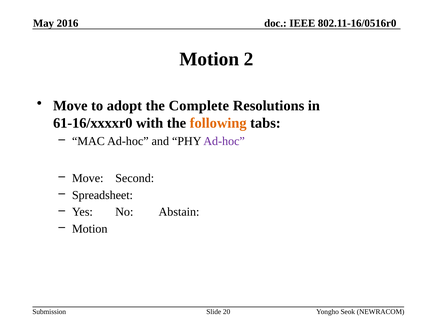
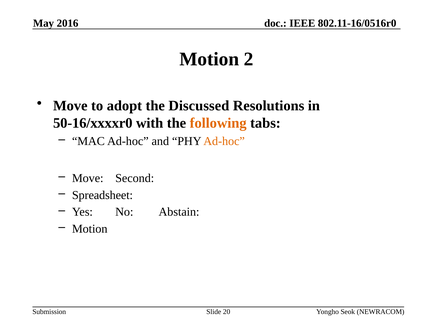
Complete: Complete -> Discussed (199, 106)
61-16/xxxxr0: 61-16/xxxxr0 -> 50-16/xxxxr0 (93, 123)
Ad-hoc colour: purple -> orange (224, 141)
